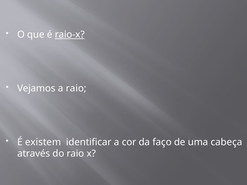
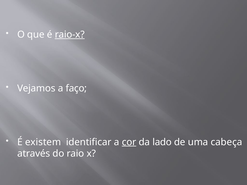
a raio: raio -> faço (76, 88)
cor underline: none -> present (129, 142)
faço: faço -> lado (162, 142)
